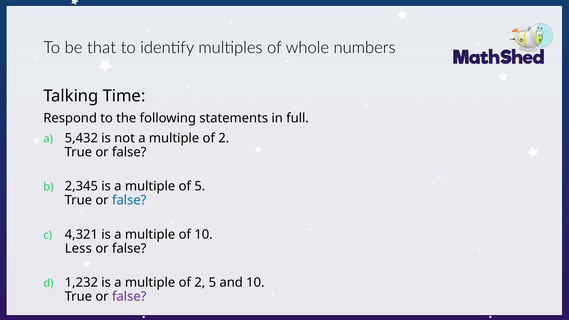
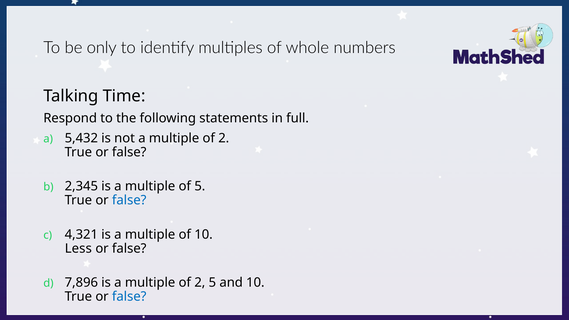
that: that -> only (102, 48)
1,232: 1,232 -> 7,896 (81, 283)
false colour: purple -> blue (129, 297)
